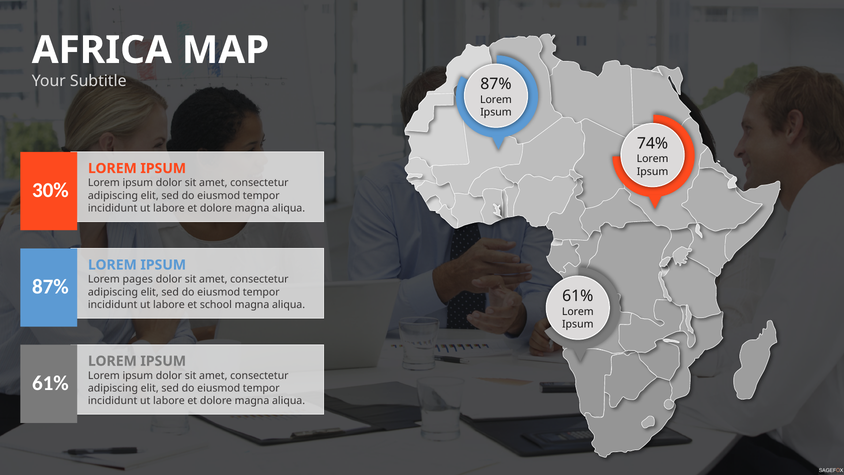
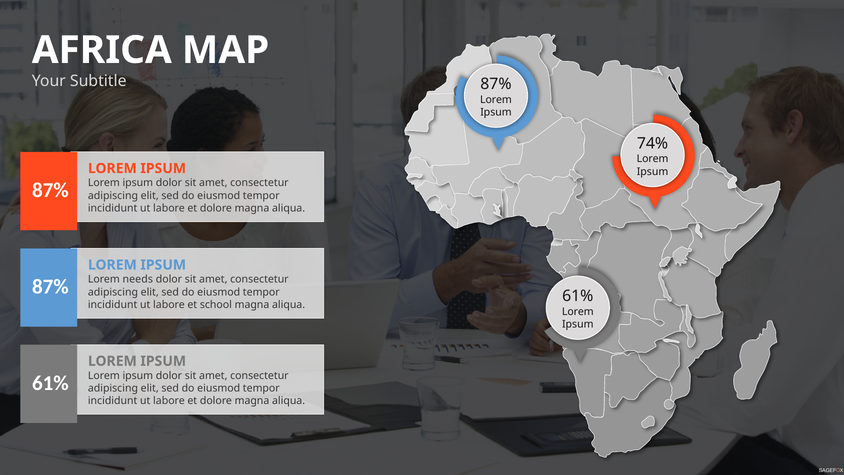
30%: 30% -> 87% (50, 190)
pages: pages -> needs (138, 279)
